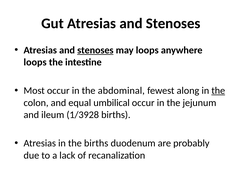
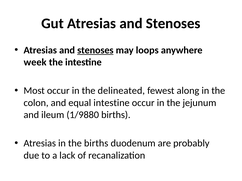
loops: loops -> week (35, 62)
abdominal: abdominal -> delineated (121, 91)
the underline: present -> none (218, 91)
equal umbilical: umbilical -> intestine (112, 103)
1/3928: 1/3928 -> 1/9880 (83, 115)
